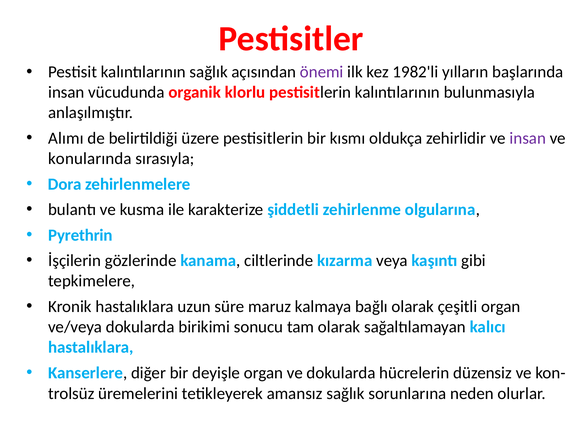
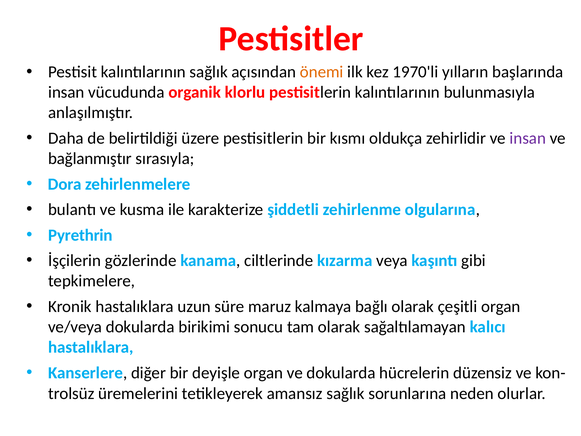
önemi colour: purple -> orange (322, 72)
1982'li: 1982'li -> 1970'li (415, 72)
Alımı: Alımı -> Daha (66, 138)
konularında: konularında -> bağlanmıştır (90, 159)
